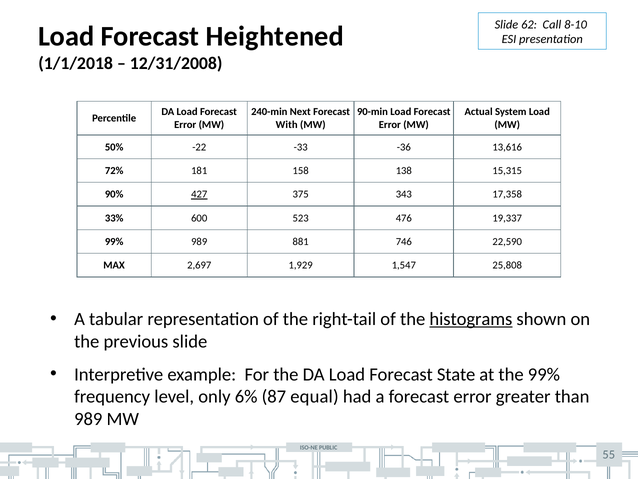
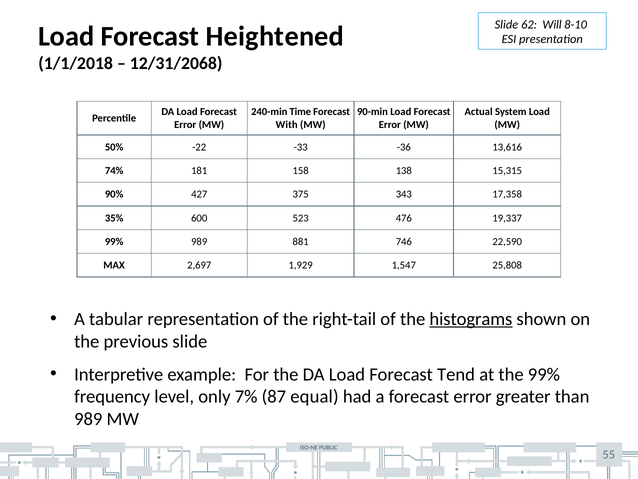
Call: Call -> Will (552, 24)
12/31/2008: 12/31/2008 -> 12/31/2068 (176, 63)
Next: Next -> Time (300, 112)
72%: 72% -> 74% (114, 171)
427 underline: present -> none (199, 194)
33%: 33% -> 35% (114, 218)
State: State -> Tend (456, 374)
6%: 6% -> 7% (246, 396)
